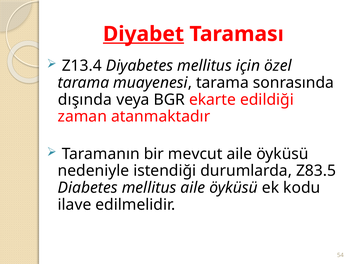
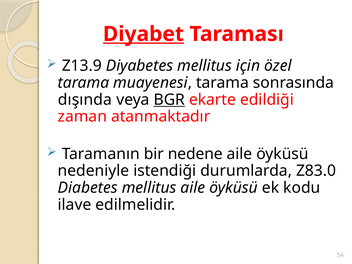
Z13.4: Z13.4 -> Z13.9 (82, 66)
BGR underline: none -> present (169, 100)
mevcut: mevcut -> nedene (195, 154)
Z83.5: Z83.5 -> Z83.0 (316, 171)
